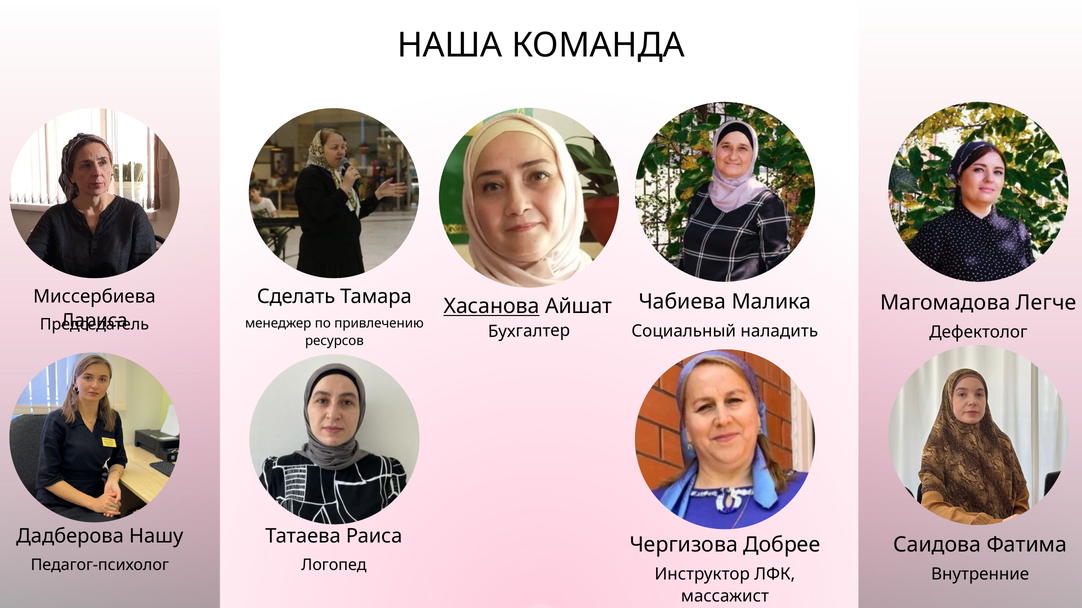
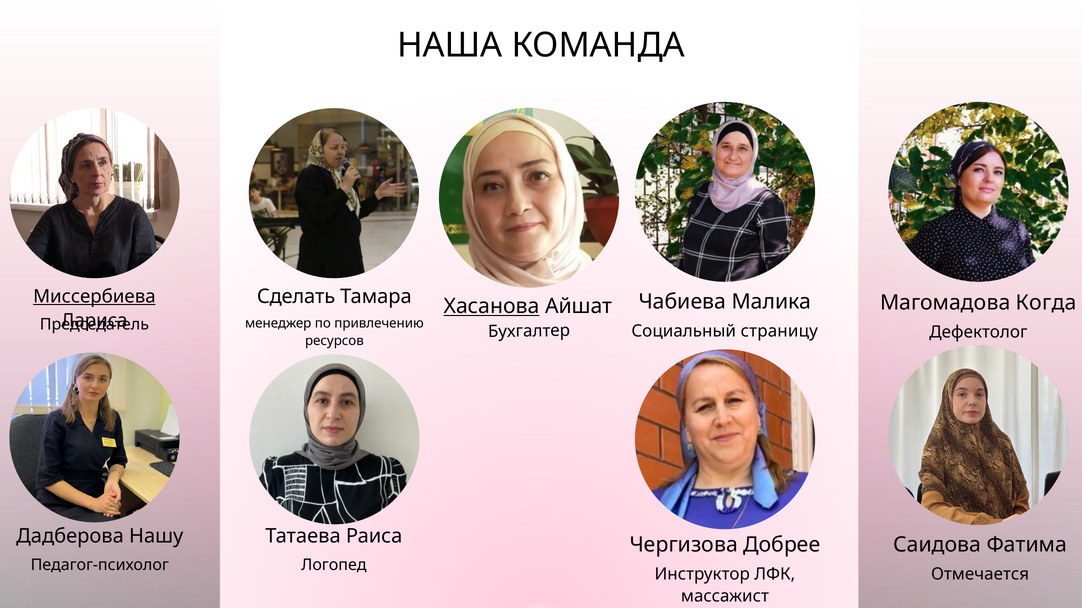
Миссербиева underline: none -> present (94, 297)
Легче: Легче -> Когда (1046, 303)
наладить: наладить -> страницу (779, 331)
Внутренние: Внутренние -> Отмечается (980, 575)
